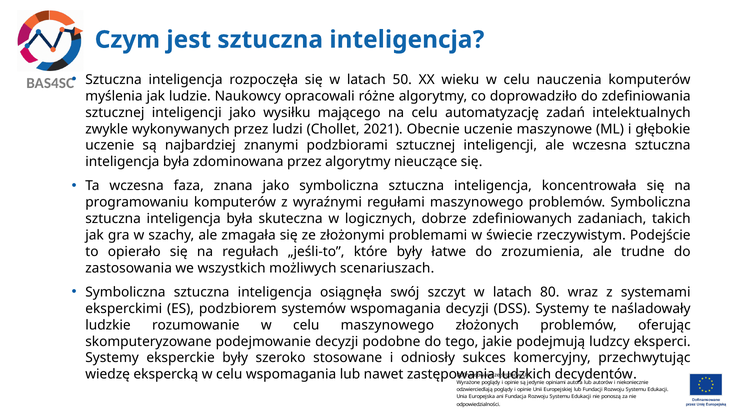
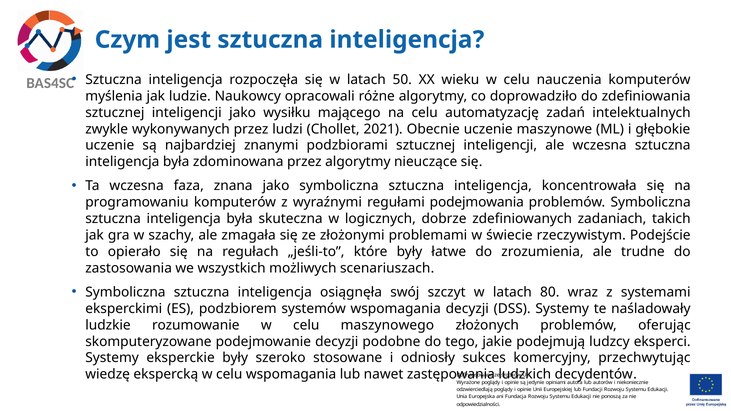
regułami maszynowego: maszynowego -> podejmowania (477, 202)
